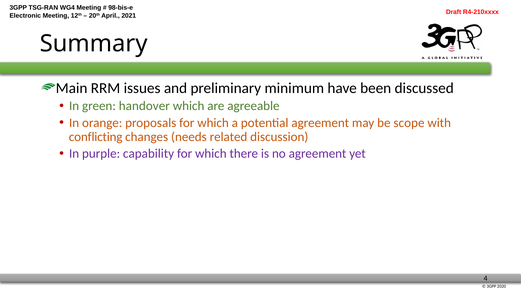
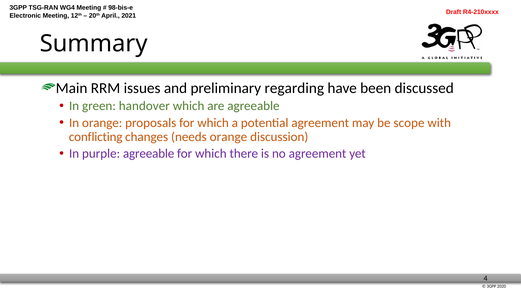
minimum: minimum -> regarding (294, 88)
needs related: related -> orange (228, 137)
purple capability: capability -> agreeable (149, 154)
